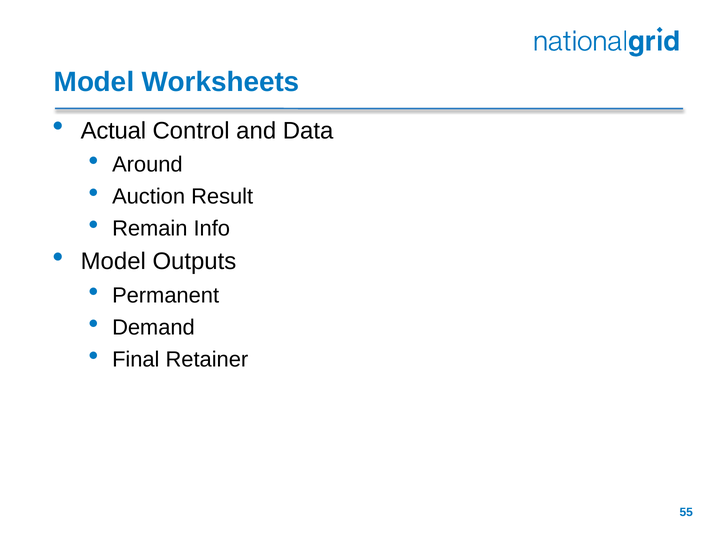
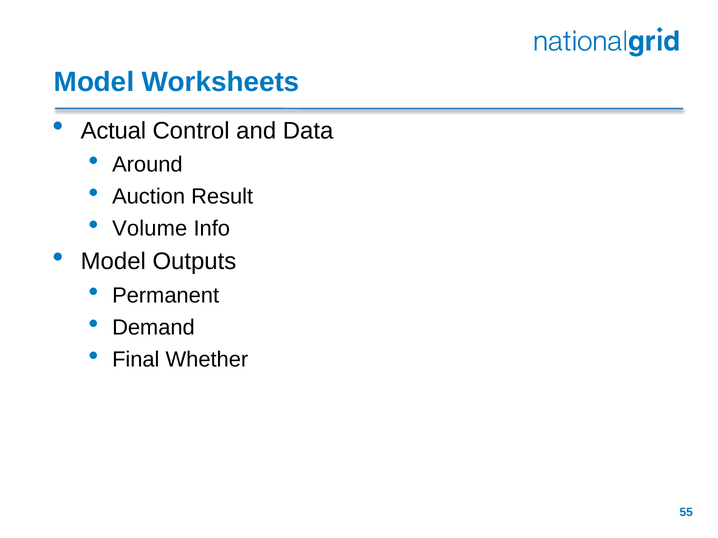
Remain: Remain -> Volume (150, 229)
Retainer: Retainer -> Whether (207, 360)
